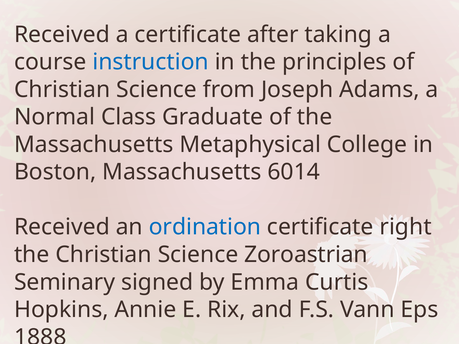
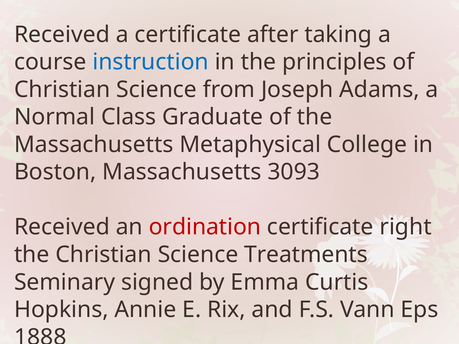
6014: 6014 -> 3093 (294, 172)
ordination colour: blue -> red (205, 227)
Zoroastrian: Zoroastrian -> Treatments (306, 255)
